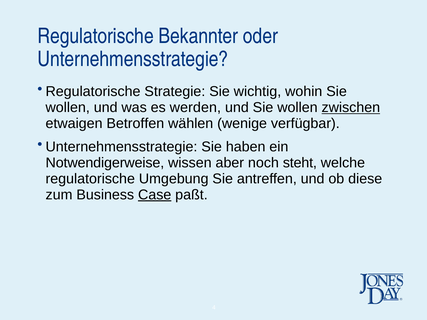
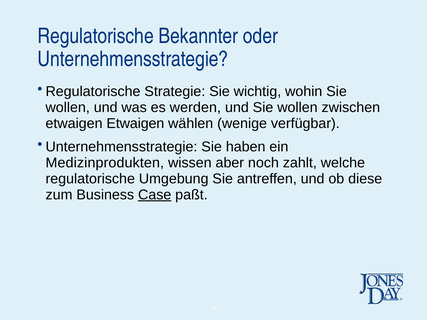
zwischen underline: present -> none (351, 108)
etwaigen Betroffen: Betroffen -> Etwaigen (135, 124)
Notwendigerweise: Notwendigerweise -> Medizinprodukten (105, 163)
steht: steht -> zahlt (300, 163)
